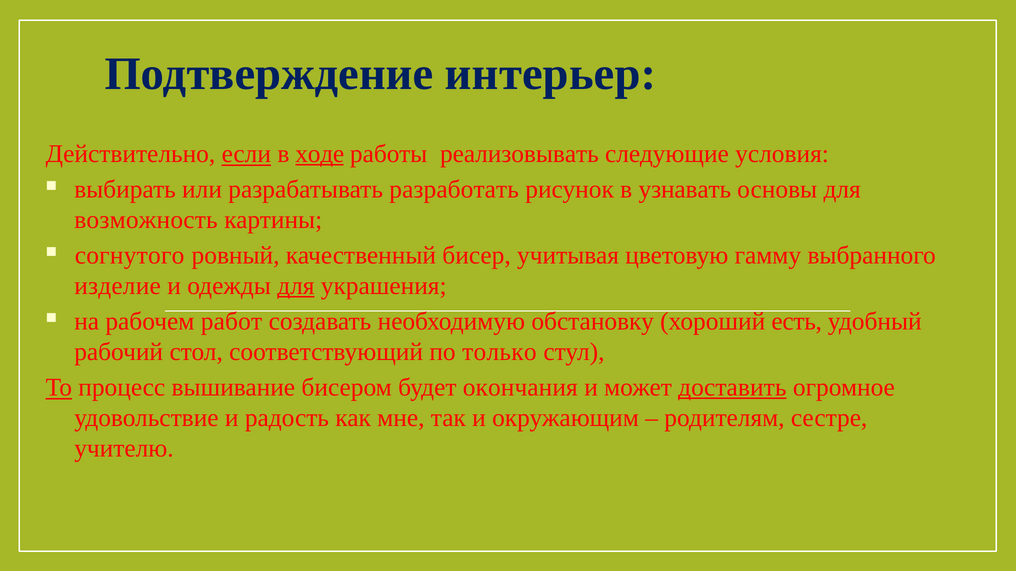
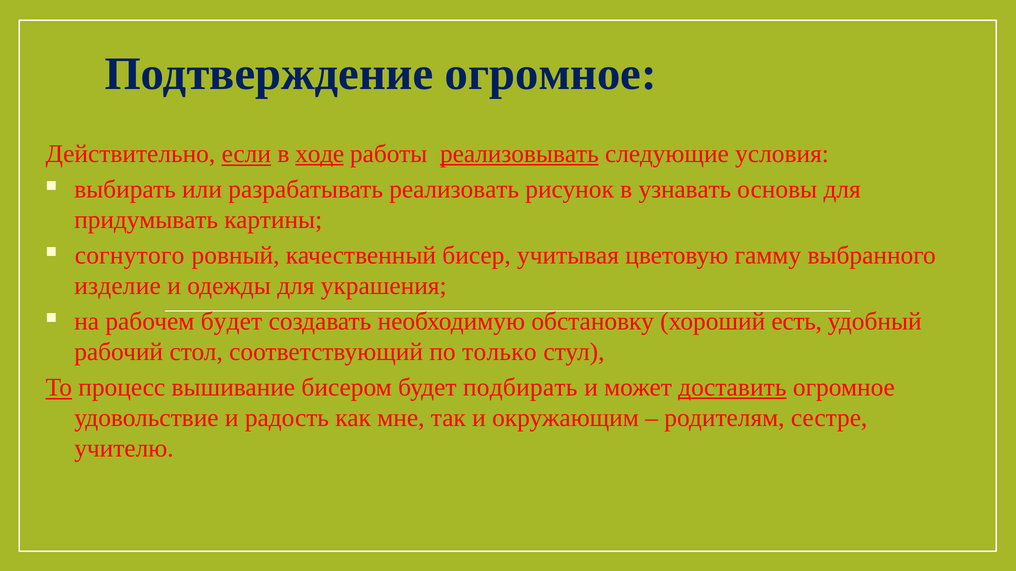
Подтверждение интерьер: интерьер -> огромное (551, 74)
реализовывать underline: none -> present (519, 154)
разработать: разработать -> реализовать (454, 190)
возможность: возможность -> придумывать (146, 220)
для underline: present -> none (296, 286)
рабочем работ: работ -> будет (232, 322)
окончания: окончания -> подбирать (520, 388)
